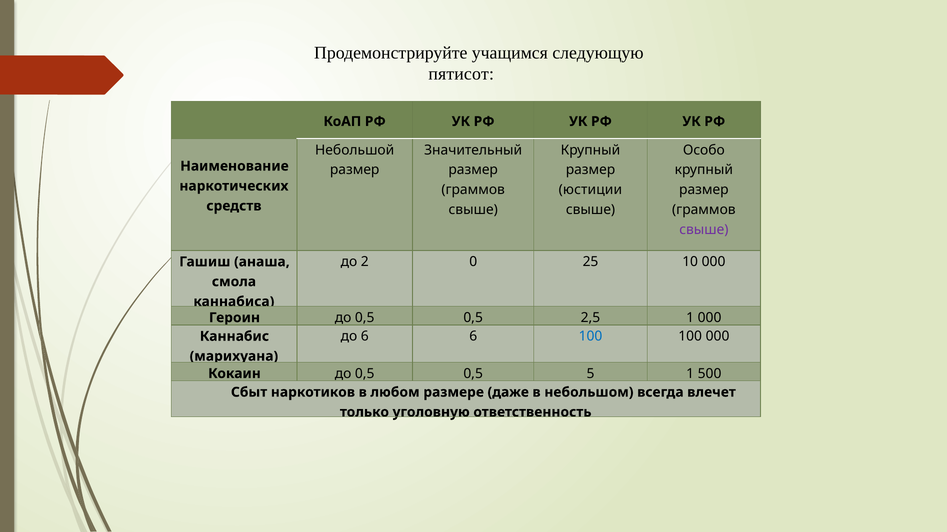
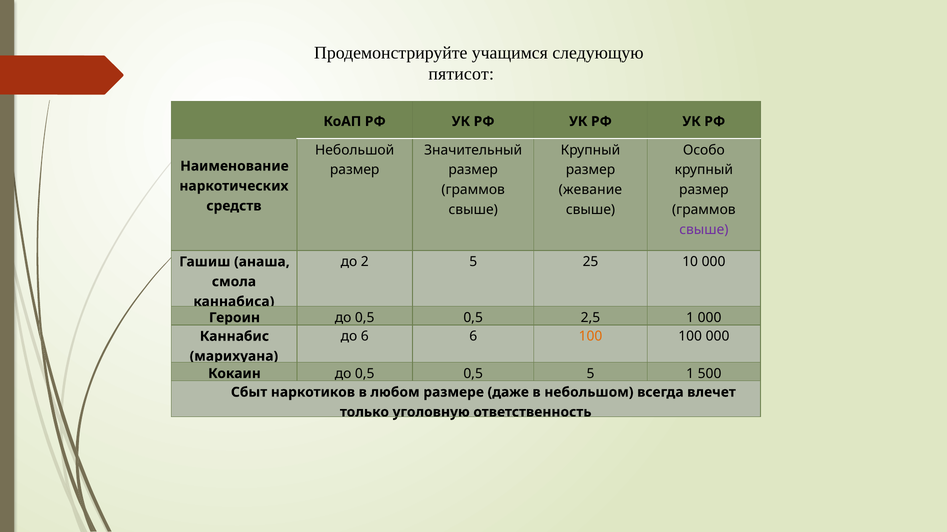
юстиции: юстиции -> жевание (590, 190)
2 0: 0 -> 5 (473, 262)
100 colour: blue -> orange (591, 337)
